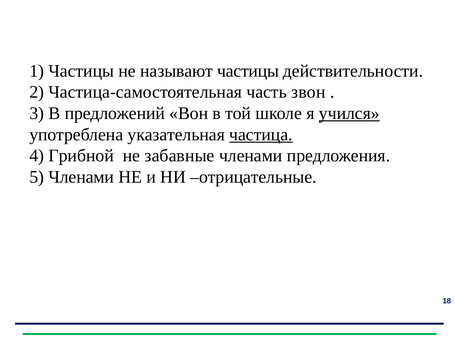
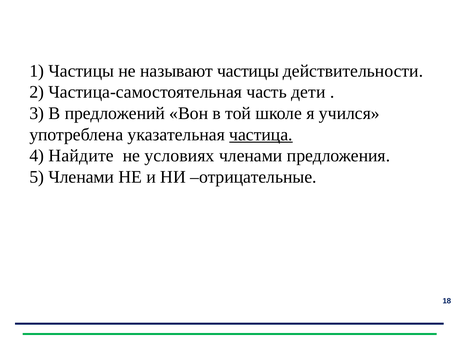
звон: звон -> дети (308, 92)
учился underline: present -> none (349, 113)
Грибной: Грибной -> Найдите (81, 156)
забавные: забавные -> условиях (180, 156)
